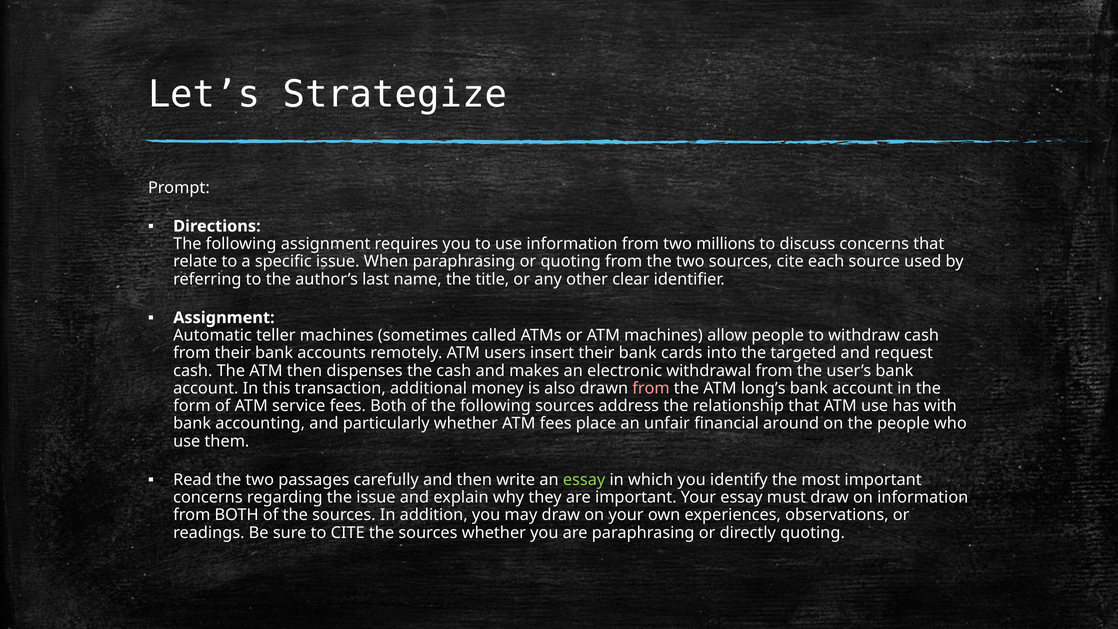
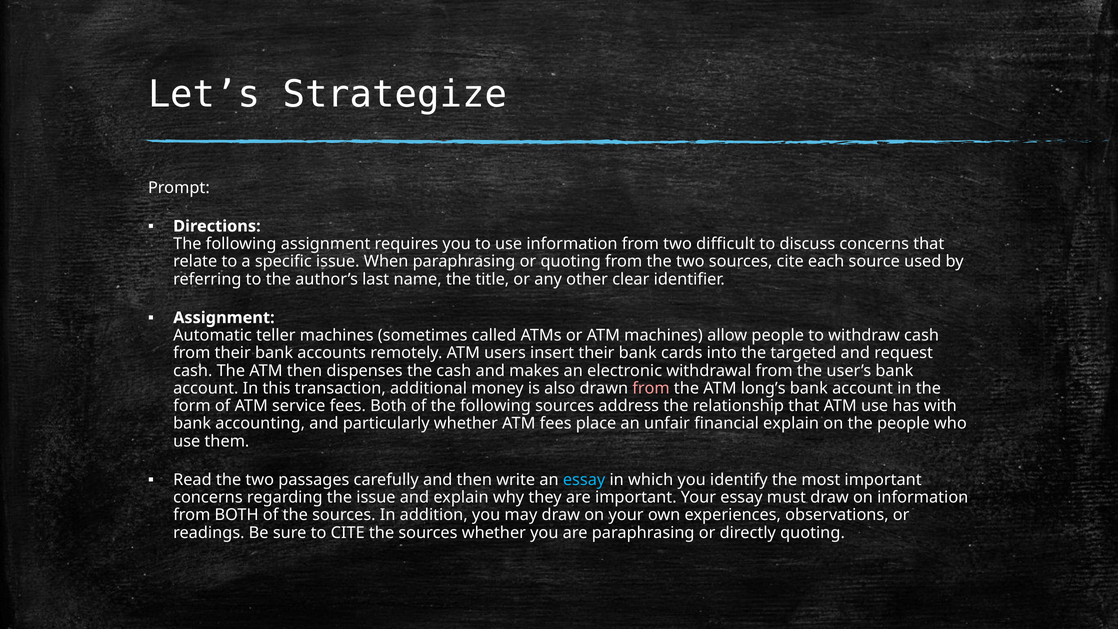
millions: millions -> difficult (726, 244)
financial around: around -> explain (791, 424)
essay colour: light green -> light blue (584, 480)
